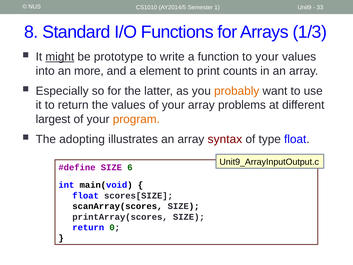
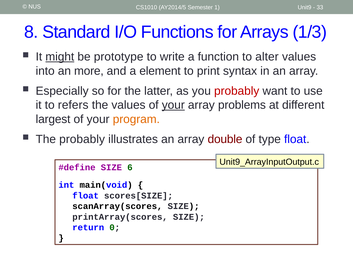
to your: your -> alter (267, 57)
counts: counts -> syntax (240, 71)
probably colour: orange -> red (237, 91)
to return: return -> refers (73, 105)
your underline: none -> present (173, 105)
The adopting: adopting -> probably (82, 139)
syntax: syntax -> double (225, 139)
